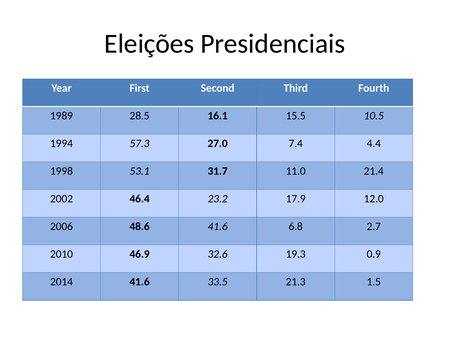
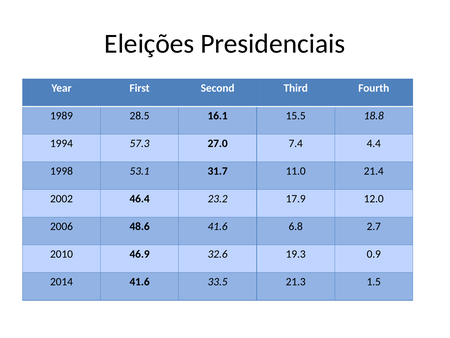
10.5: 10.5 -> 18.8 (374, 116)
